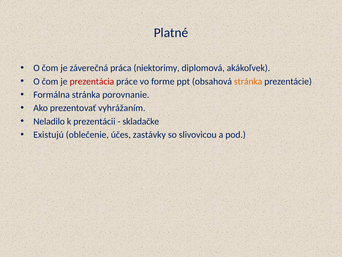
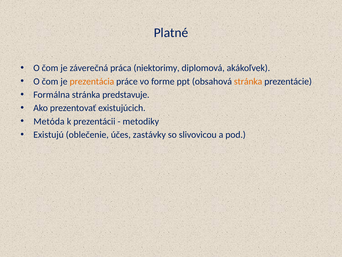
prezentácia colour: red -> orange (92, 81)
porovnanie: porovnanie -> predstavuje (126, 95)
vyhrážaním: vyhrážaním -> existujúcich (122, 108)
Neladilo: Neladilo -> Metóda (49, 121)
skladačke: skladačke -> metodiky (141, 121)
